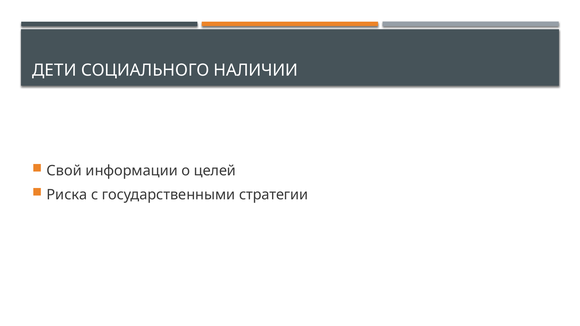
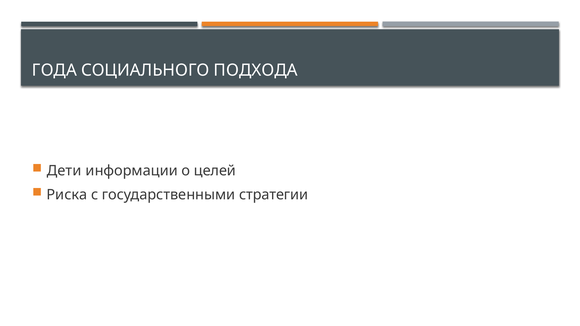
ДЕТИ: ДЕТИ -> ГОДА (54, 70)
НАЛИЧИИ: НАЛИЧИИ -> ПОДХОДА (256, 70)
Свой: Свой -> Дети (64, 171)
